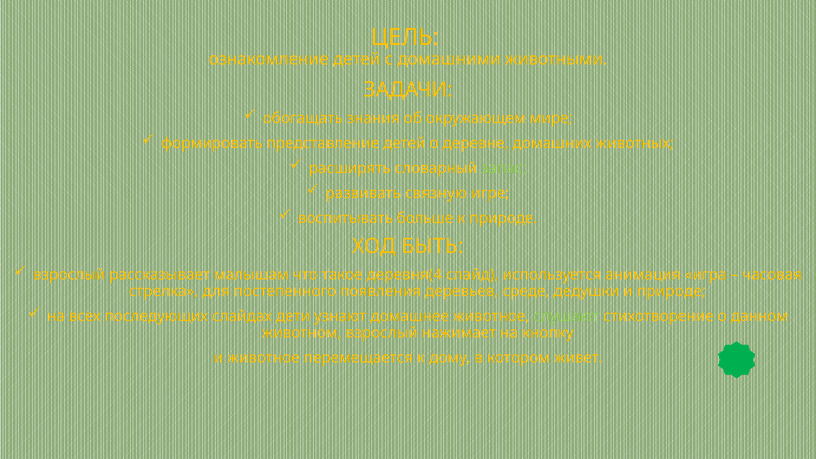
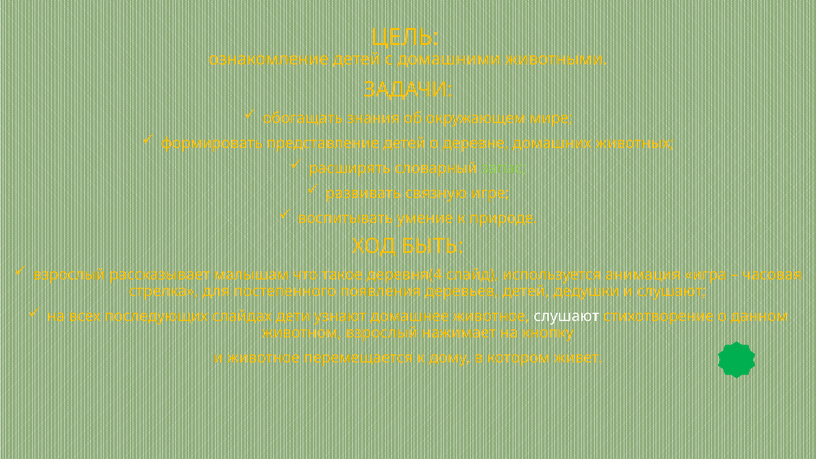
больше: больше -> умение (425, 218)
деревьев среде: среде -> детей (526, 291)
и природе: природе -> слушают (672, 291)
слушают colour: light green -> white (566, 316)
